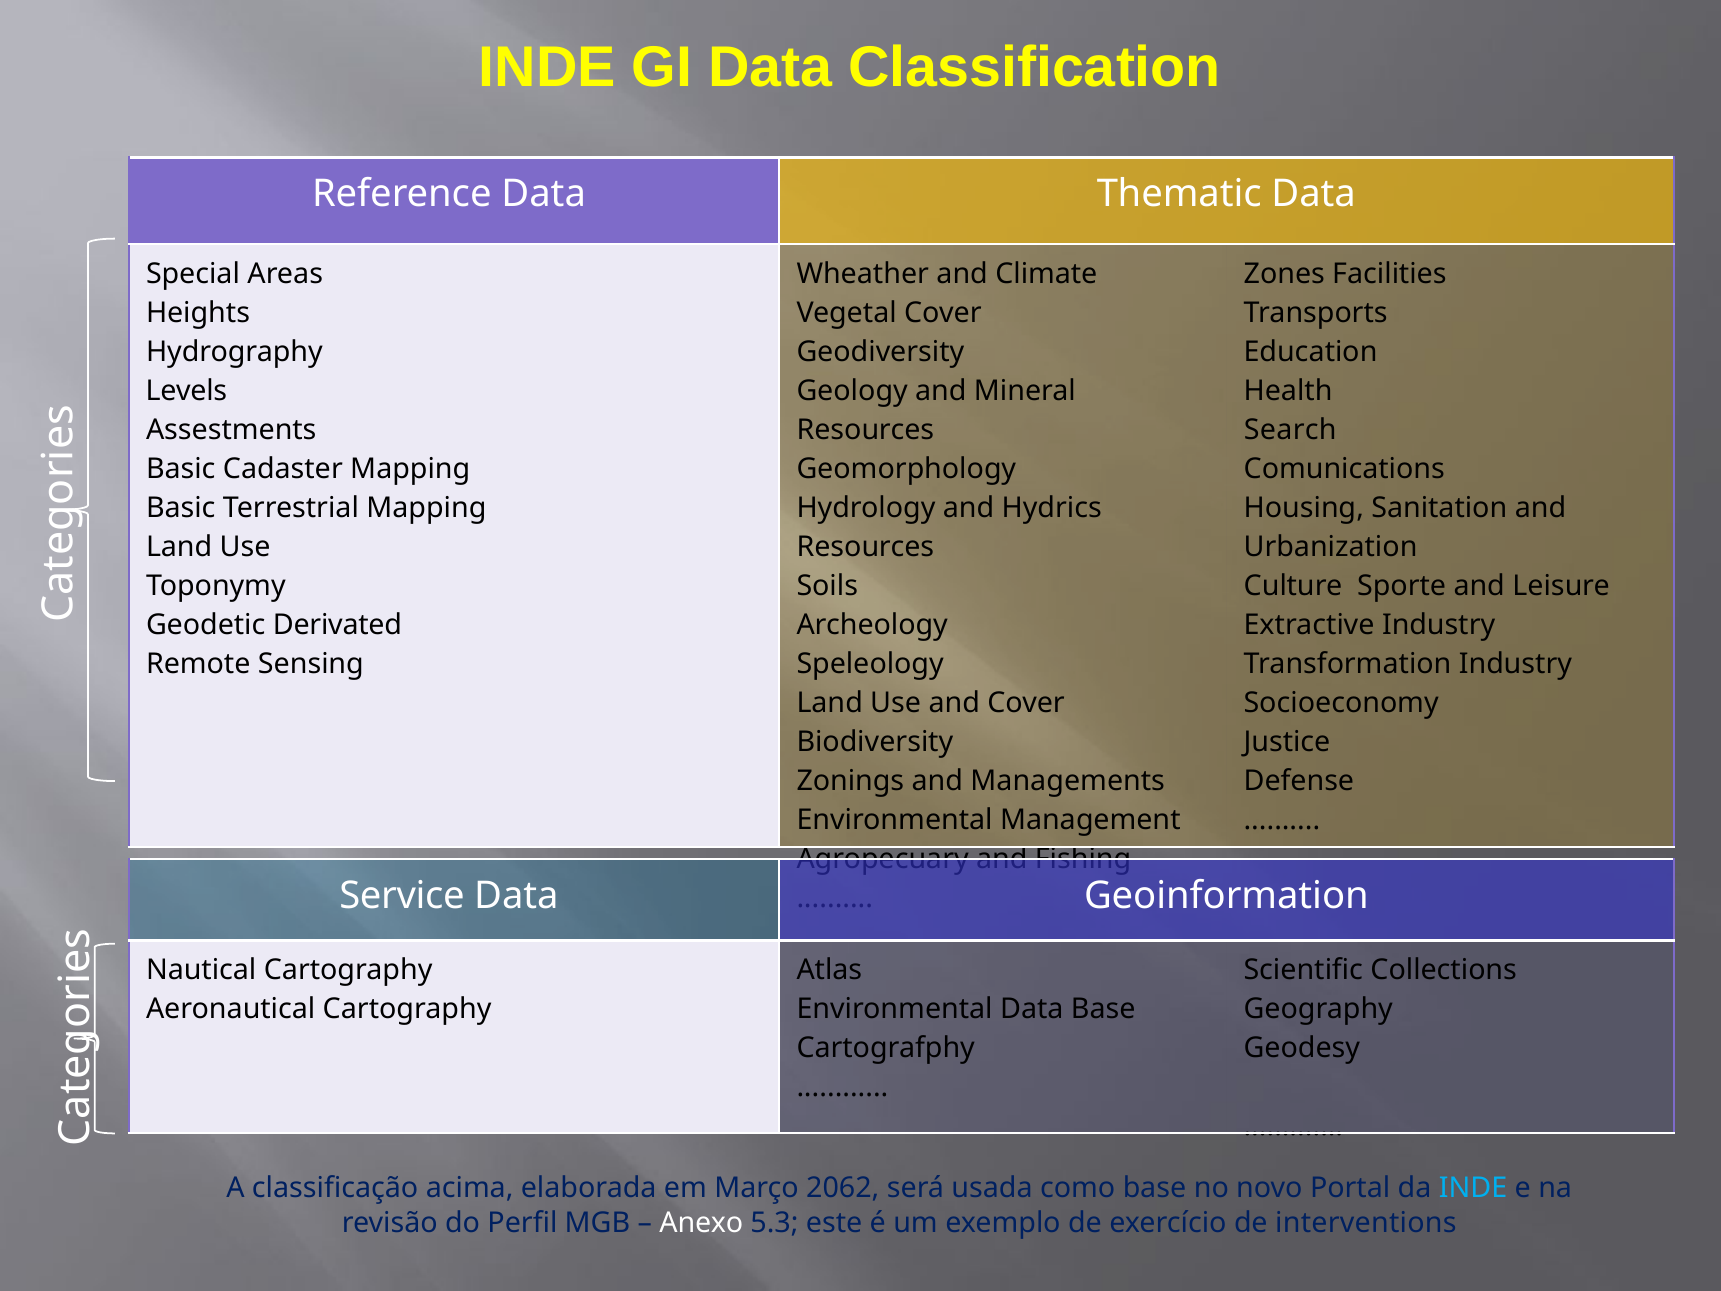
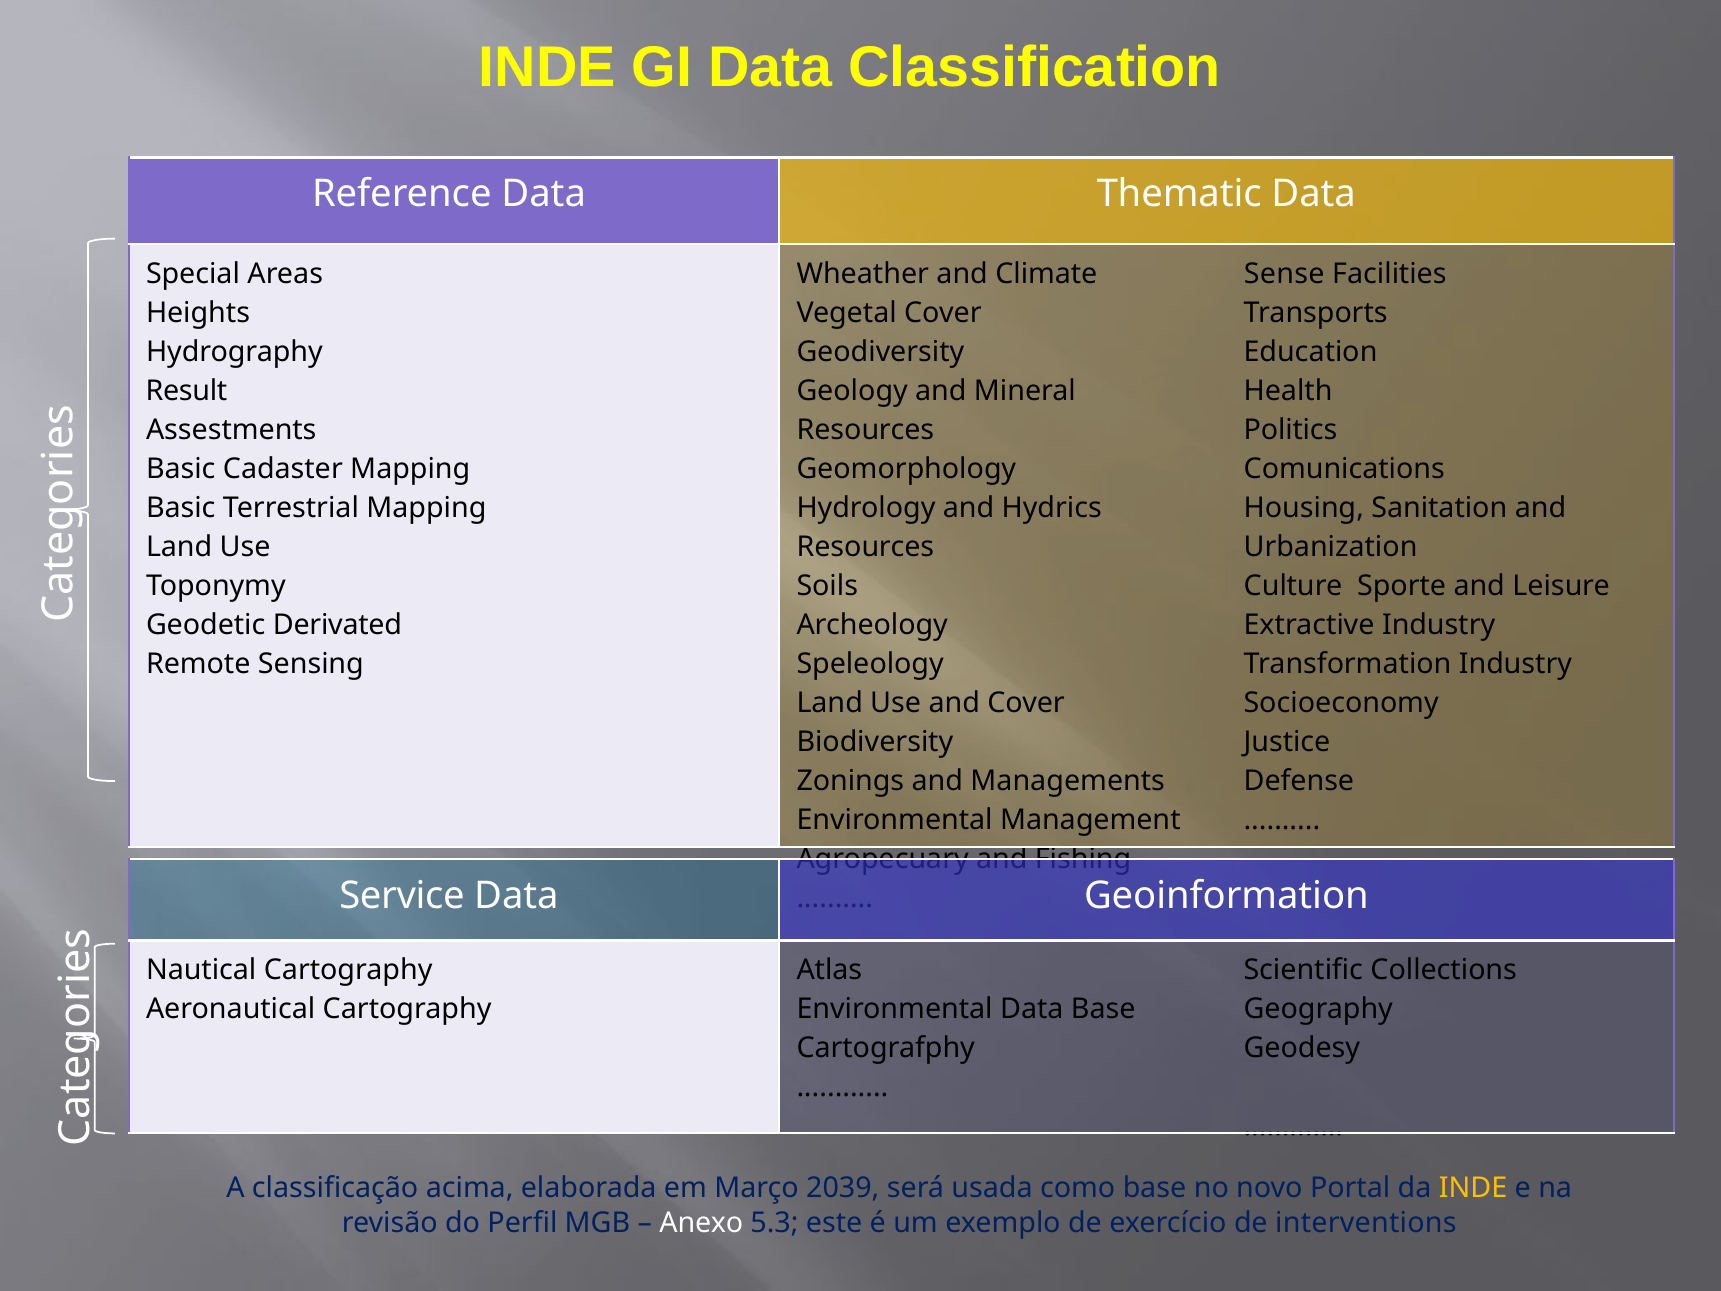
Zones: Zones -> Sense (1284, 274)
Levels: Levels -> Result (186, 391)
Search: Search -> Politics (1291, 430)
2062: 2062 -> 2039 (843, 1188)
INDE colour: light blue -> yellow (1473, 1188)
